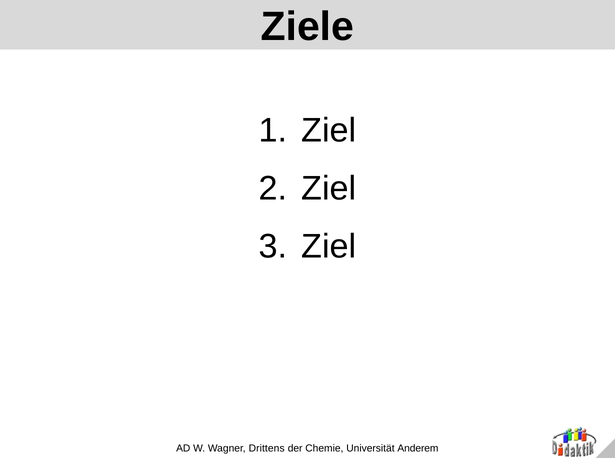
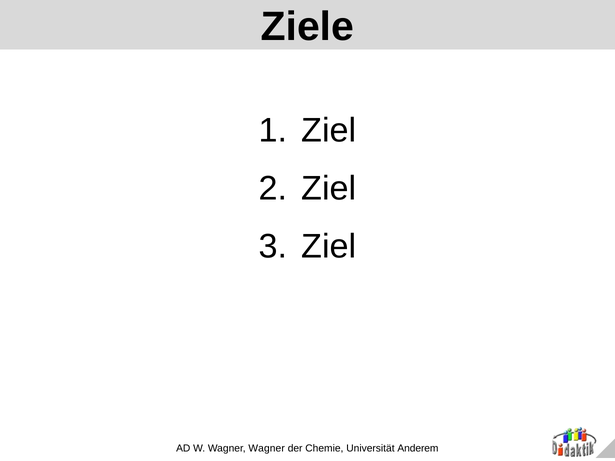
Wagner Drittens: Drittens -> Wagner (267, 448)
